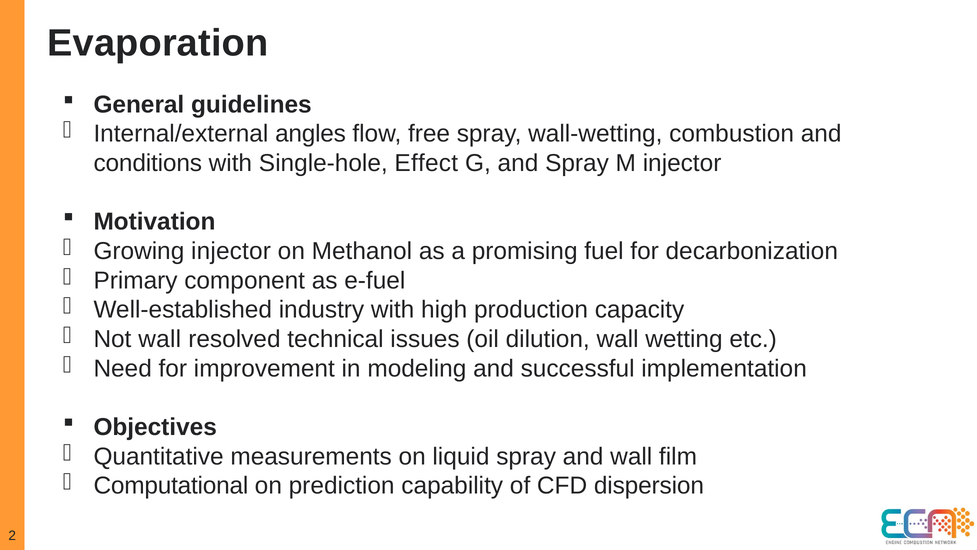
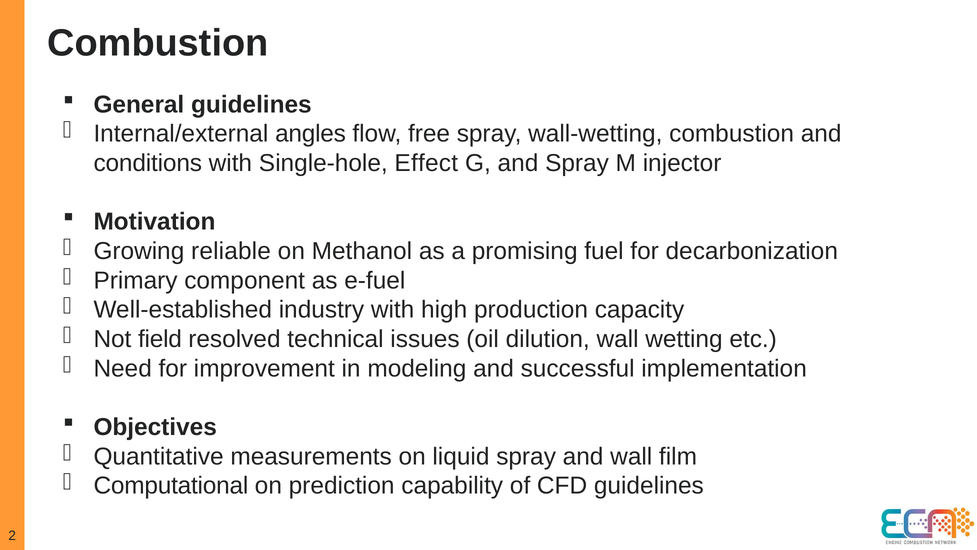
Evaporation: Evaporation -> Combustion (158, 43)
Growing injector: injector -> reliable (231, 251)
Not wall: wall -> field (160, 339)
CFD dispersion: dispersion -> guidelines (649, 485)
